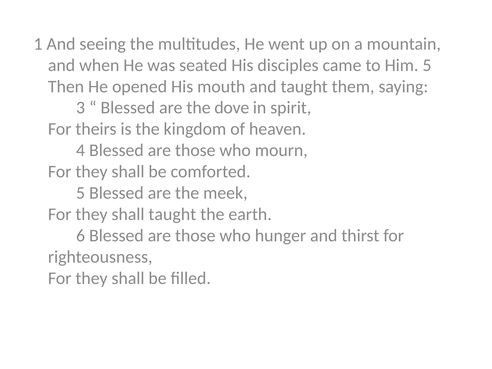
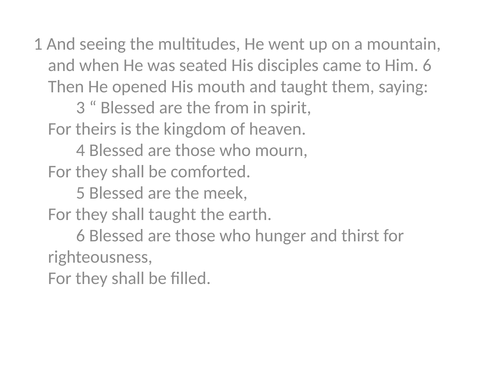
Him 5: 5 -> 6 (427, 65)
dove: dove -> from (232, 108)
